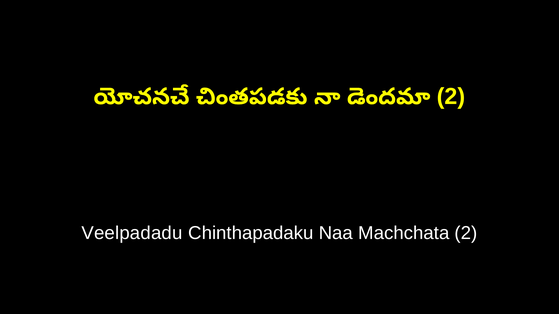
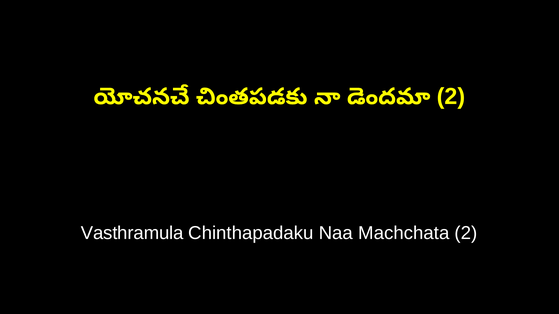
Veelpadadu: Veelpadadu -> Vasthramula (132, 233)
